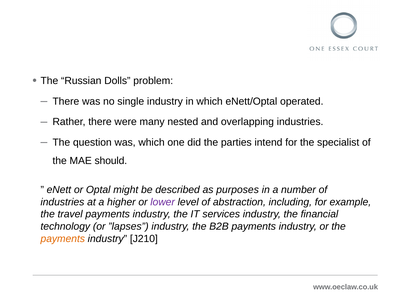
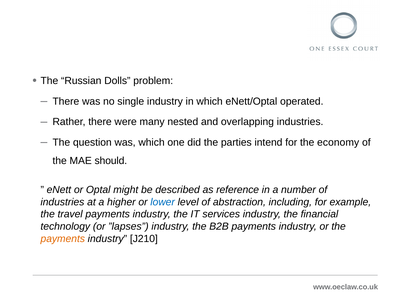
specialist: specialist -> economy (338, 142)
purposes: purposes -> reference (238, 189)
lower colour: purple -> blue (163, 202)
